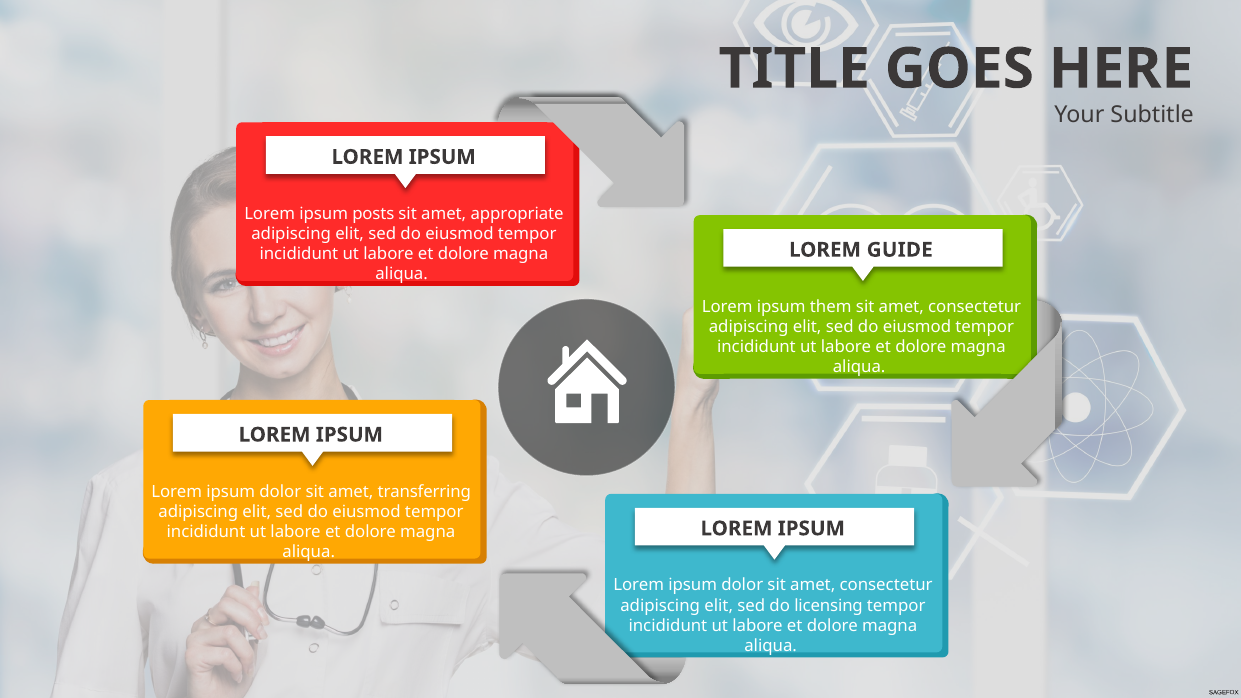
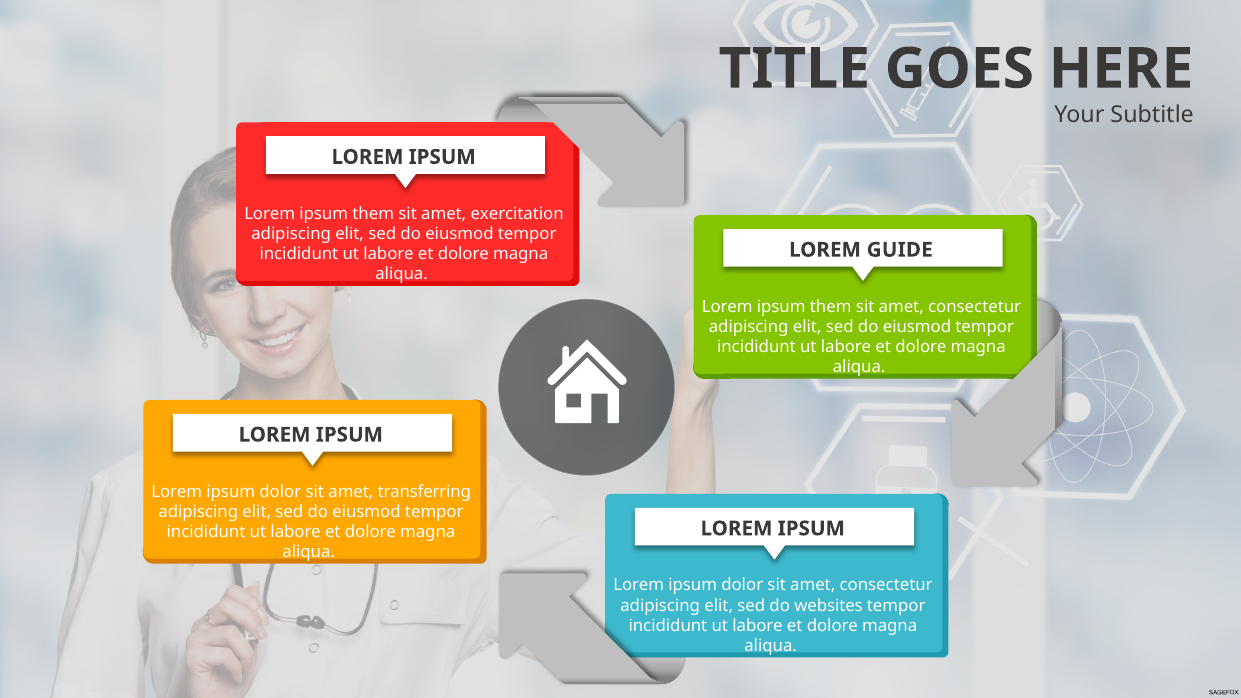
posts: posts -> them (373, 214)
appropriate: appropriate -> exercitation (517, 214)
licensing: licensing -> websites (829, 606)
